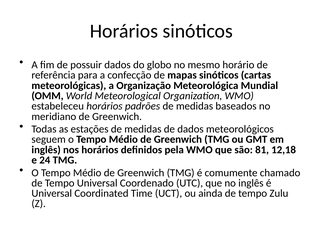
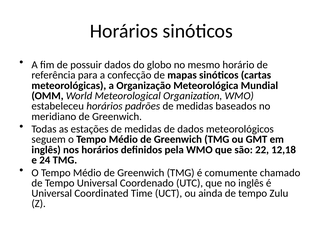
81: 81 -> 22 (262, 150)
